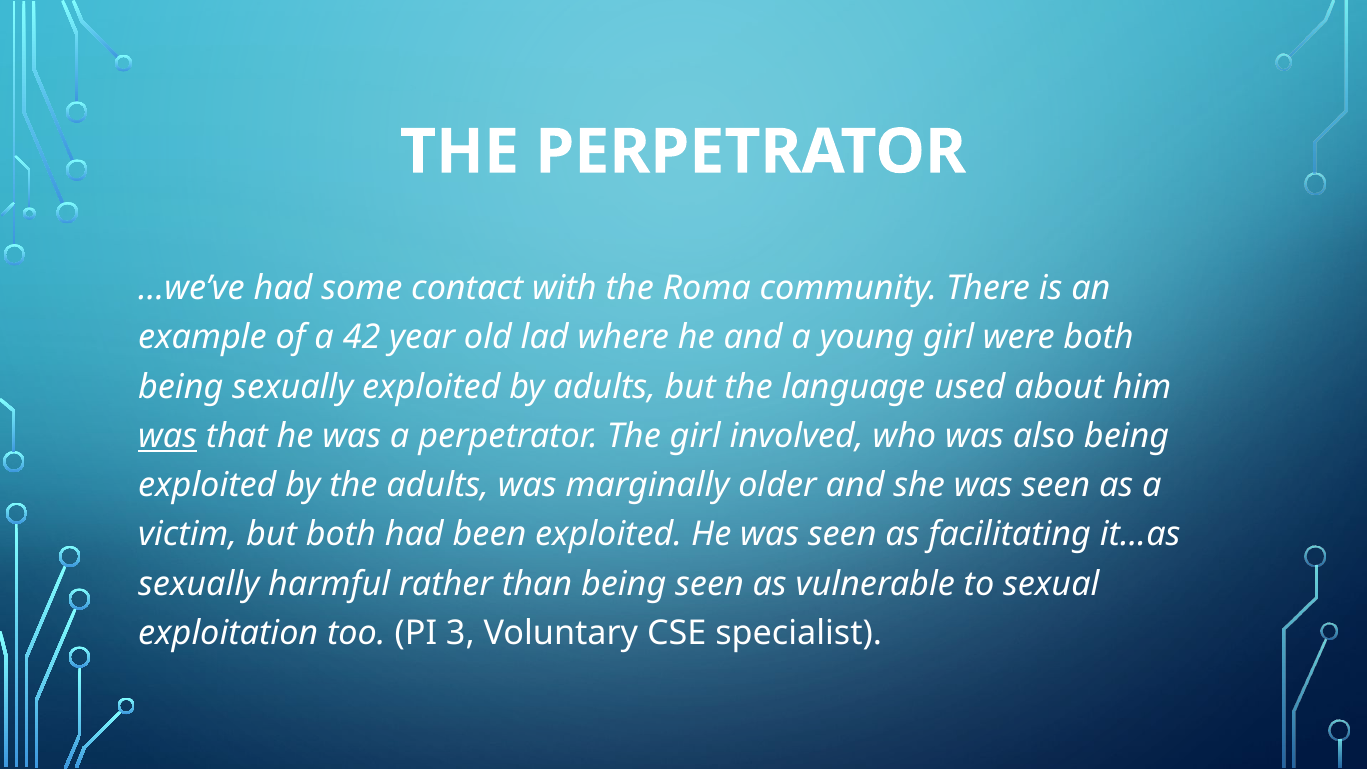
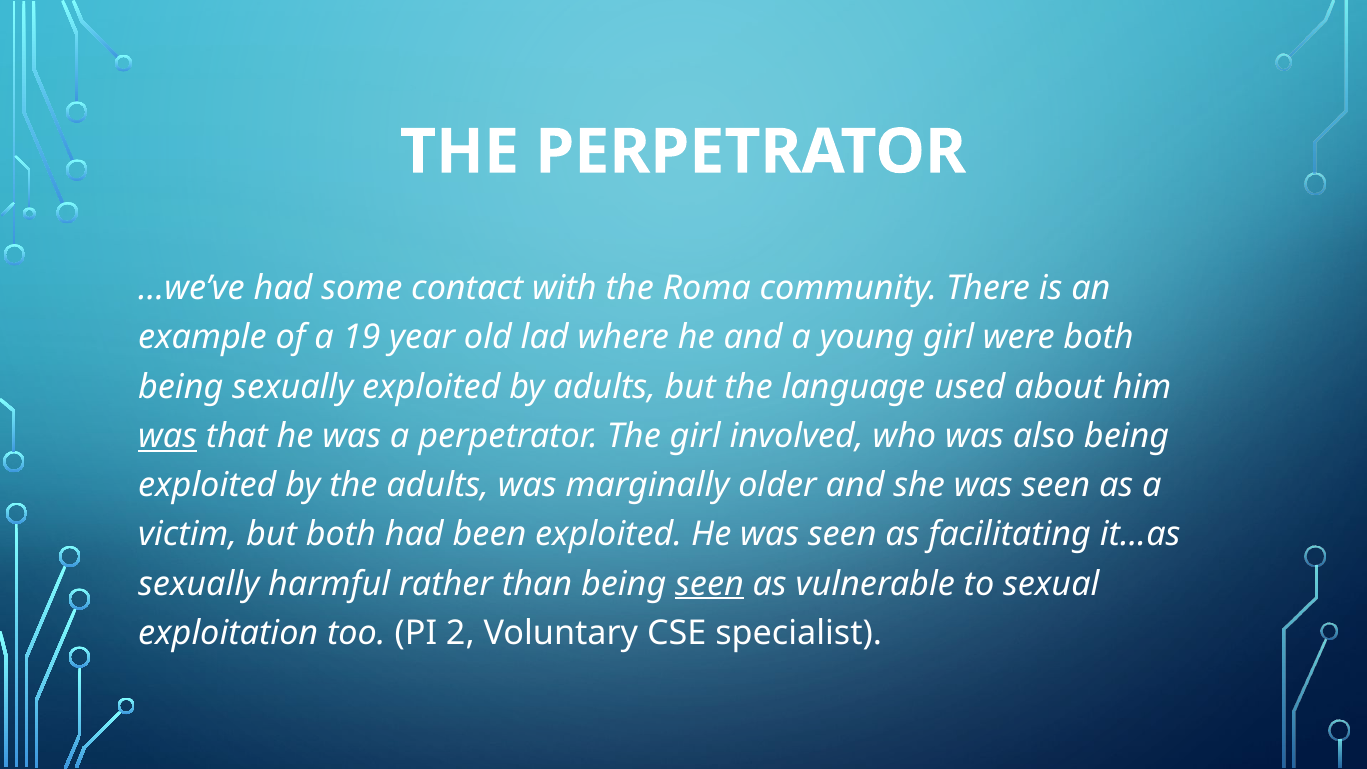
42: 42 -> 19 (362, 338)
seen underline: none -> present (710, 584)
3: 3 -> 2 (460, 633)
